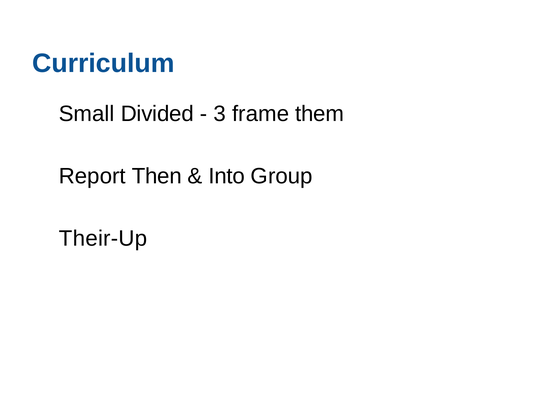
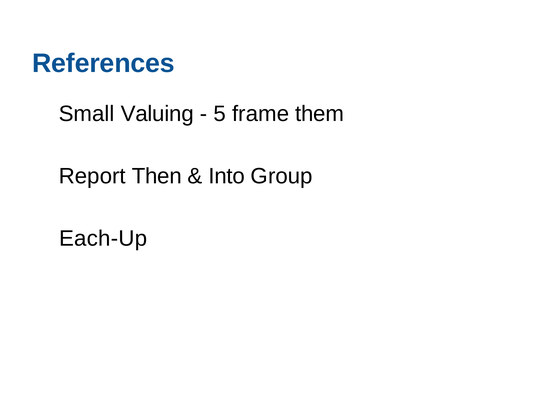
Curriculum: Curriculum -> References (103, 63)
Divided: Divided -> Valuing (157, 114)
3: 3 -> 5 (220, 114)
Their-Up: Their-Up -> Each-Up (103, 239)
